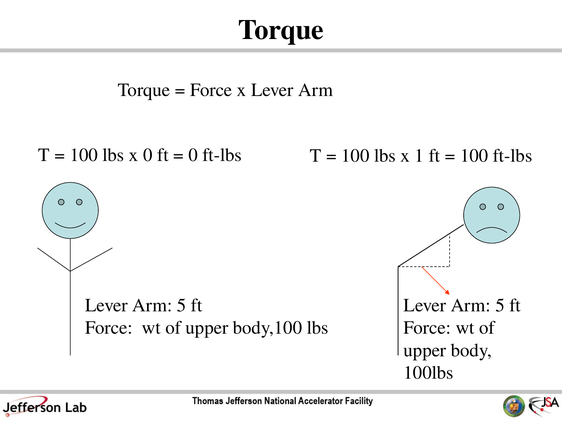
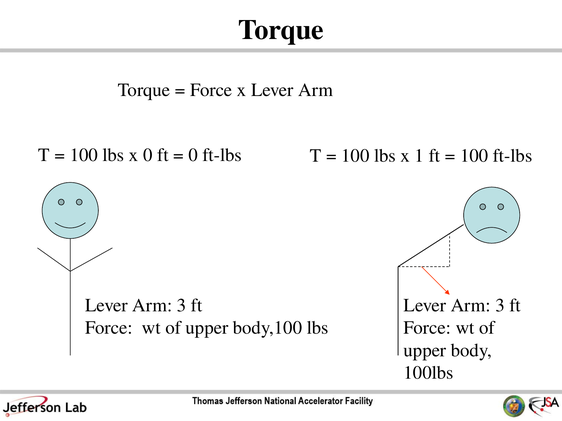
5: 5 -> 3 (182, 306)
5: 5 -> 3 (500, 306)
